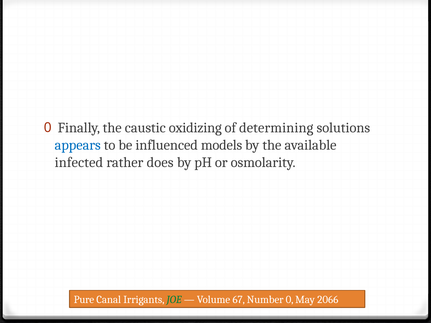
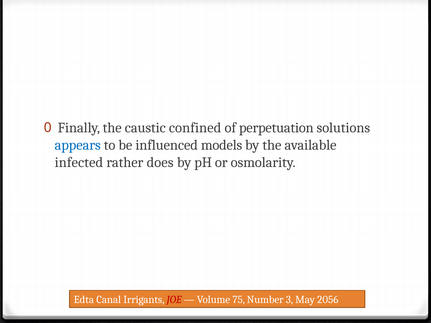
oxidizing: oxidizing -> confined (195, 128)
determining: determining -> perpetuation (276, 128)
Pure: Pure -> Edta (84, 300)
JOE colour: green -> red (174, 300)
67: 67 -> 75 (239, 300)
Number 0: 0 -> 3 (289, 300)
2066: 2066 -> 2056 (328, 300)
